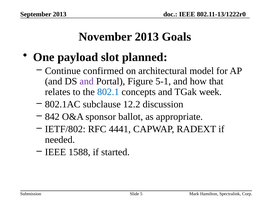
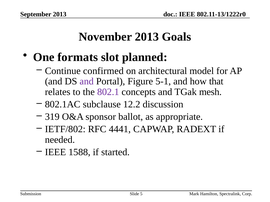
payload: payload -> formats (78, 57)
802.1 colour: blue -> purple (108, 92)
week: week -> mesh (210, 92)
842: 842 -> 319 (52, 117)
